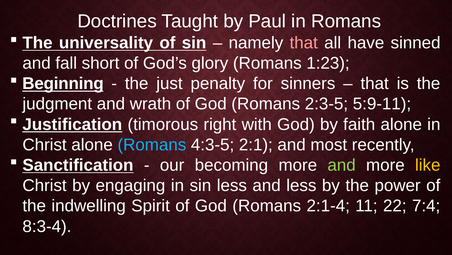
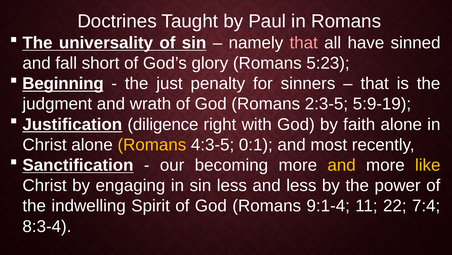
1:23: 1:23 -> 5:23 (328, 63)
5:9-11: 5:9-11 -> 5:9-19 (382, 104)
timorous: timorous -> diligence (163, 124)
Romans colour: light blue -> yellow (152, 144)
2:1: 2:1 -> 0:1 (256, 144)
and colour: light green -> yellow (342, 165)
2:1-4: 2:1-4 -> 9:1-4 (328, 205)
